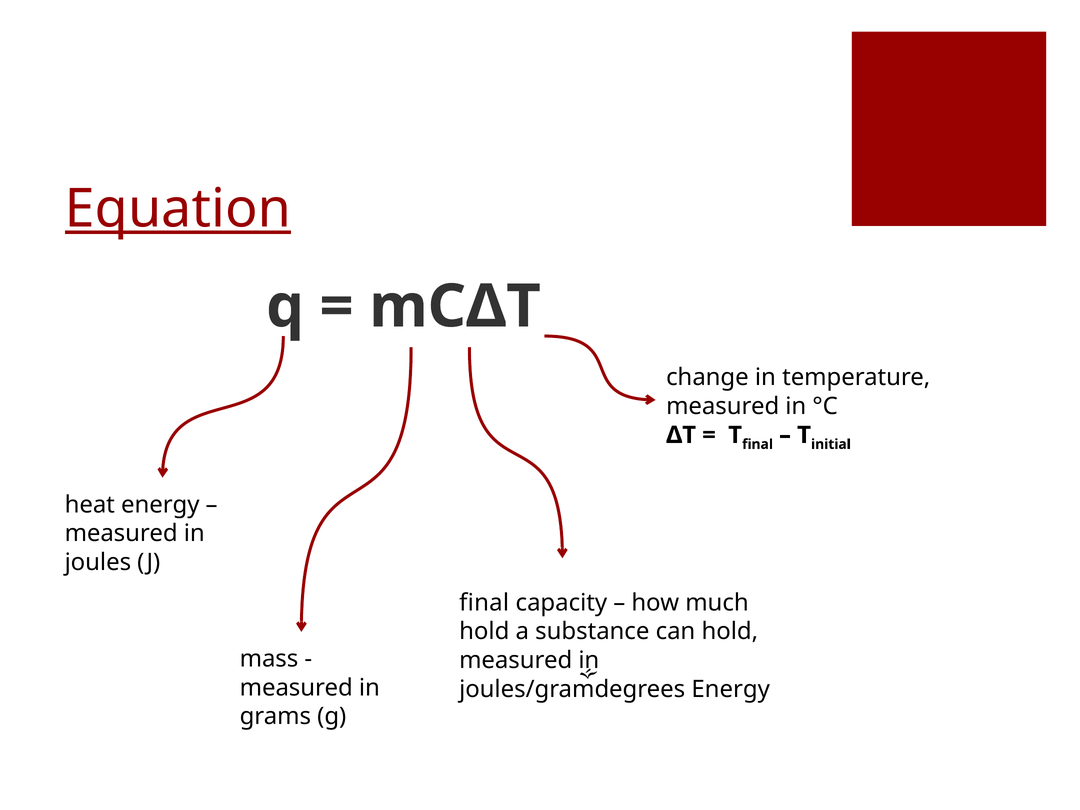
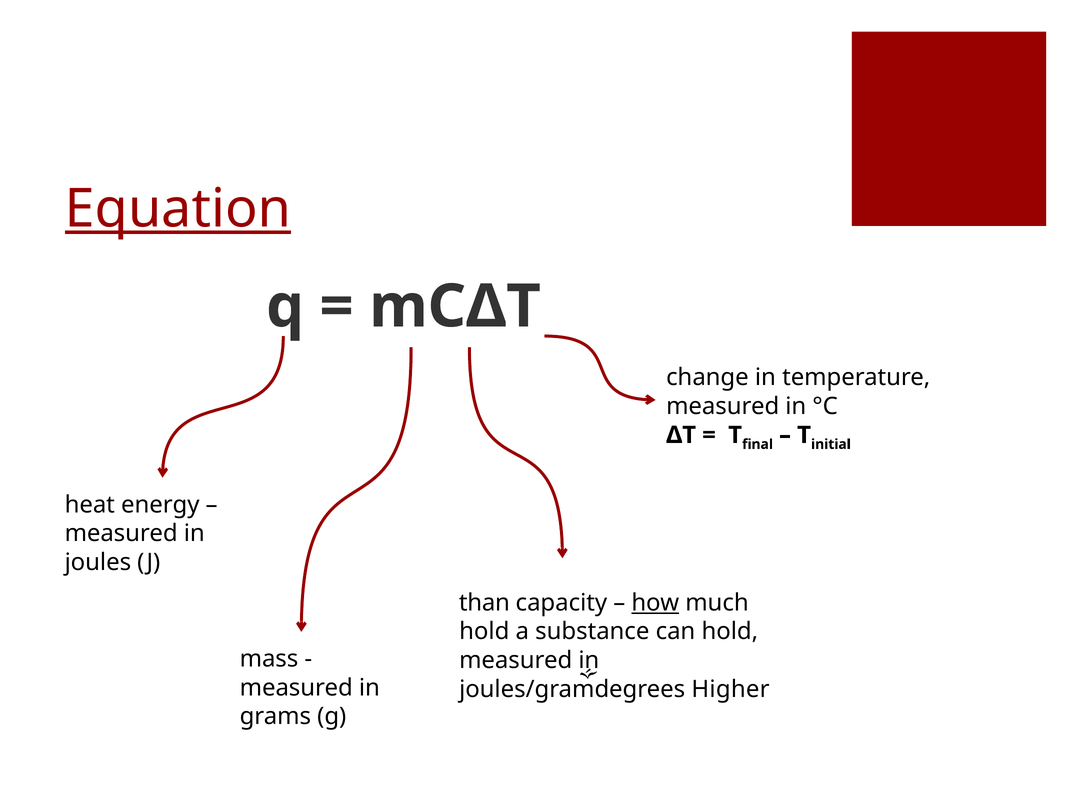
final: final -> than (484, 603)
how underline: none -> present (655, 603)
Energy: Energy -> Higher (731, 689)
